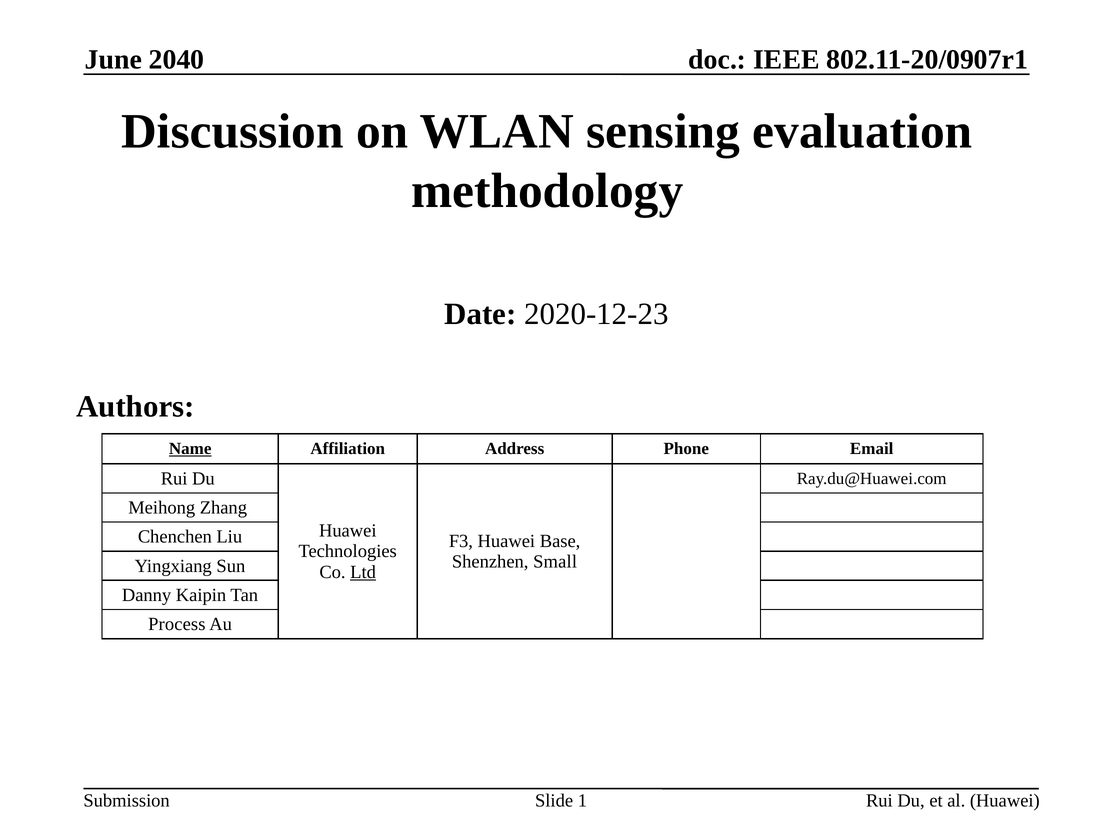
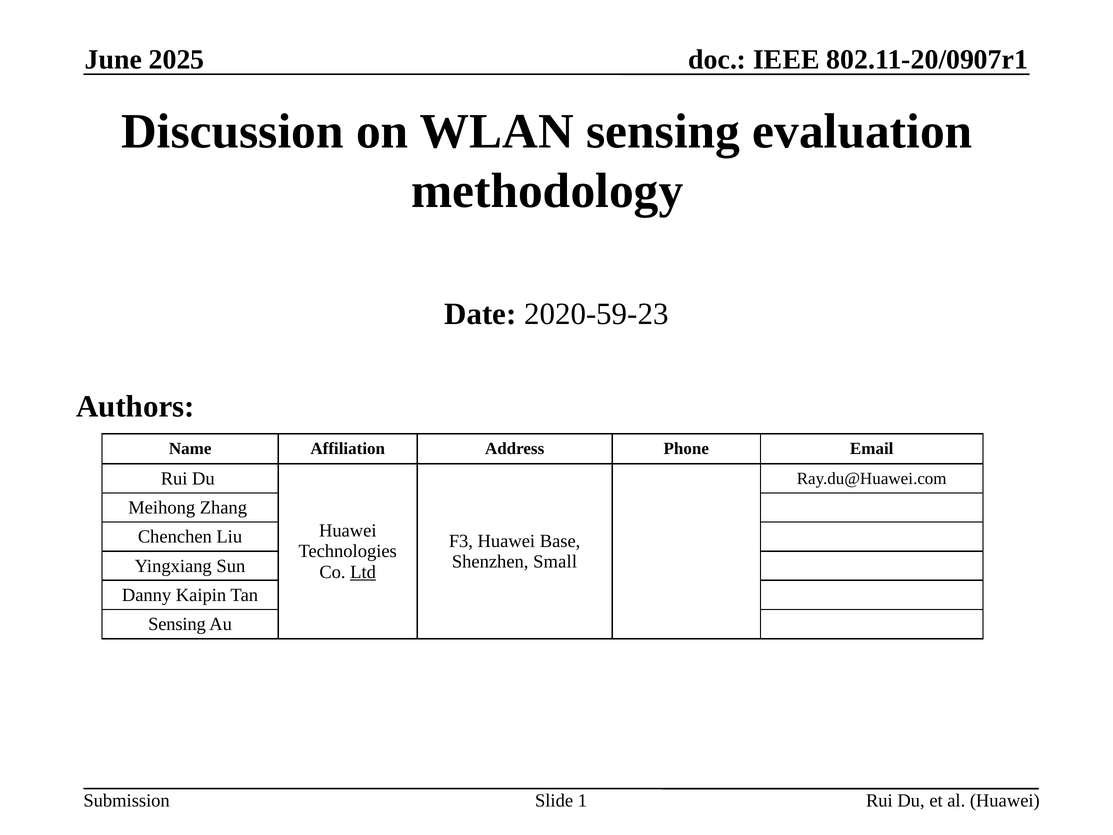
2040: 2040 -> 2025 (177, 59)
2020-12-23: 2020-12-23 -> 2020-59-23 (596, 314)
Name underline: present -> none (190, 449)
Process: Process -> Sensing (177, 624)
